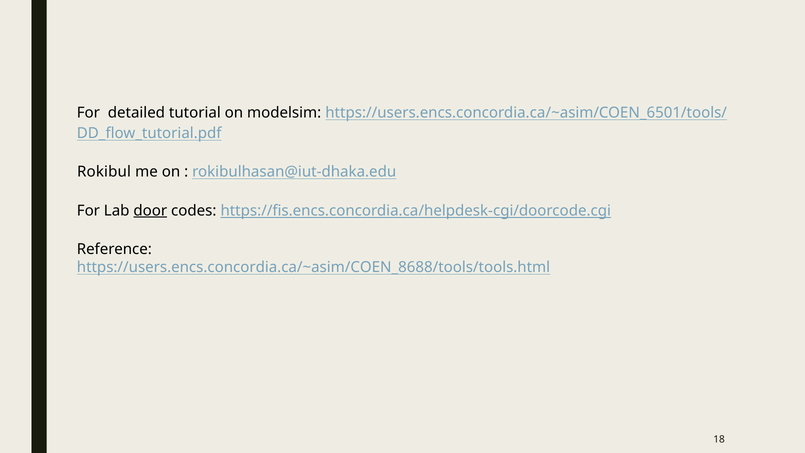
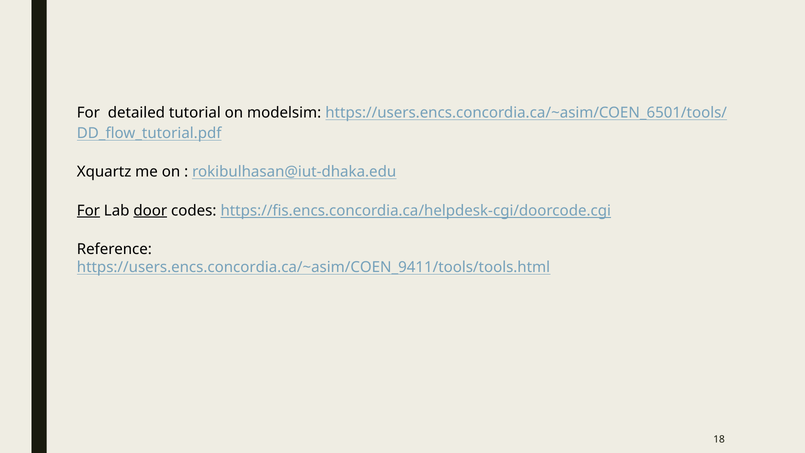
Rokibul: Rokibul -> Xquartz (104, 172)
For underline: none -> present (88, 211)
https://users.encs.concordia.ca/~asim/COEN_8688/tools/tools.html: https://users.encs.concordia.ca/~asim/COEN_8688/tools/tools.html -> https://users.encs.concordia.ca/~asim/COEN_9411/tools/tools.html (313, 267)
